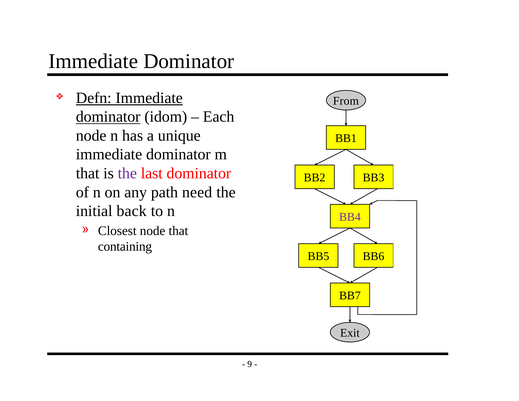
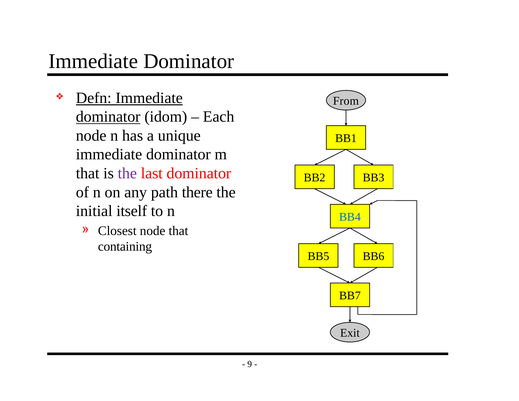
need: need -> there (197, 192)
back: back -> itself (132, 211)
BB4 colour: purple -> blue (350, 217)
